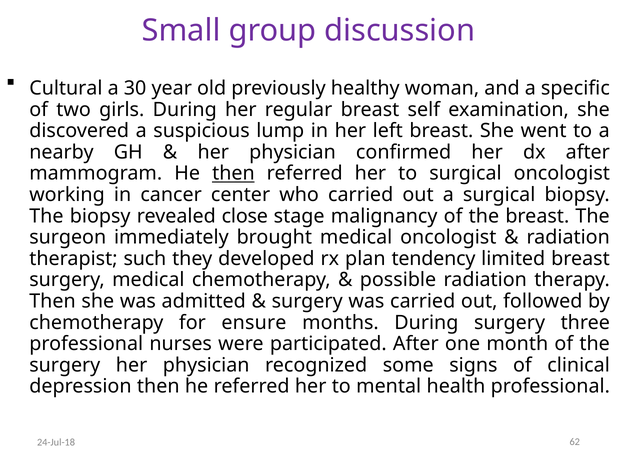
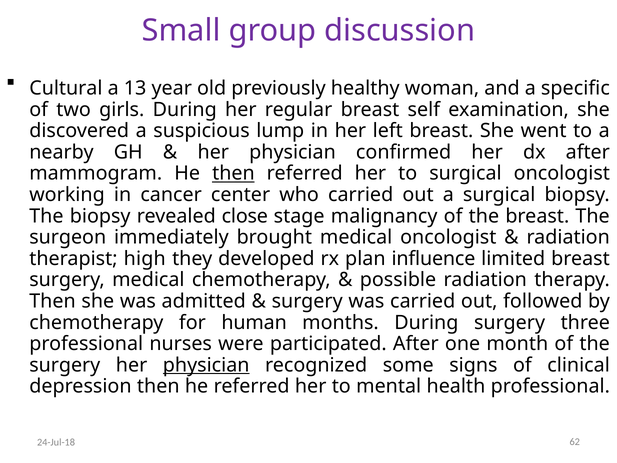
30: 30 -> 13 (135, 88)
such: such -> high (145, 258)
tendency: tendency -> influence (433, 258)
ensure: ensure -> human (254, 322)
physician underline: none -> present (206, 365)
